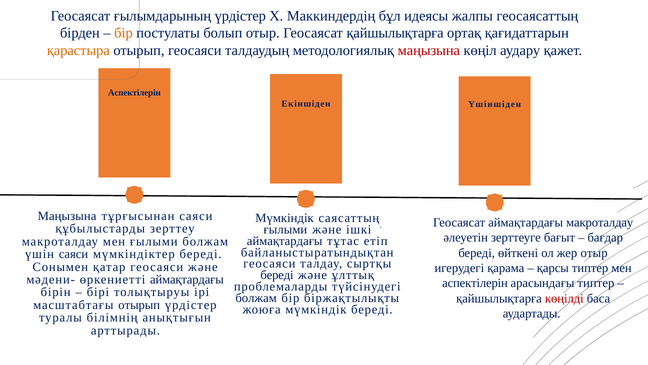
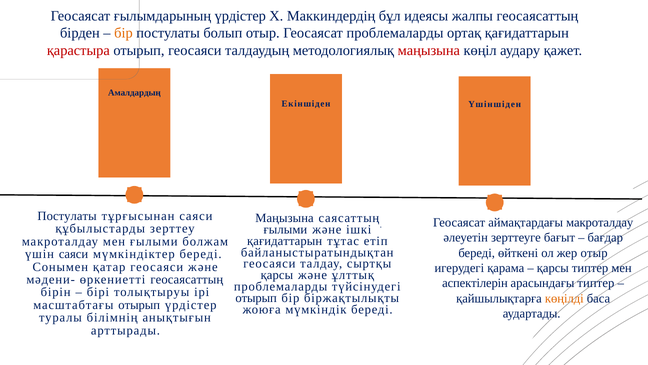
Геосаясат қайшылықтарға: қайшылықтарға -> проблемаларды (395, 33)
қарастыра colour: orange -> red (78, 50)
Аспектілерін: Аспектілерін -> Амалдардың (134, 93)
Маңызына: Маңызына -> Постулаты (67, 216)
Мүмкіндік: Мүмкіндік -> Маңызына (284, 218)
аймақтардағы: аймақтардағы -> қағидаттарын (285, 241)
береді: береді -> қарсы (277, 275)
өркениетті аймақтардағы: аймақтардағы -> геосаясаттың (187, 279)
болжам: болжам -> отырып (256, 298)
көңілді colour: red -> orange (564, 298)
